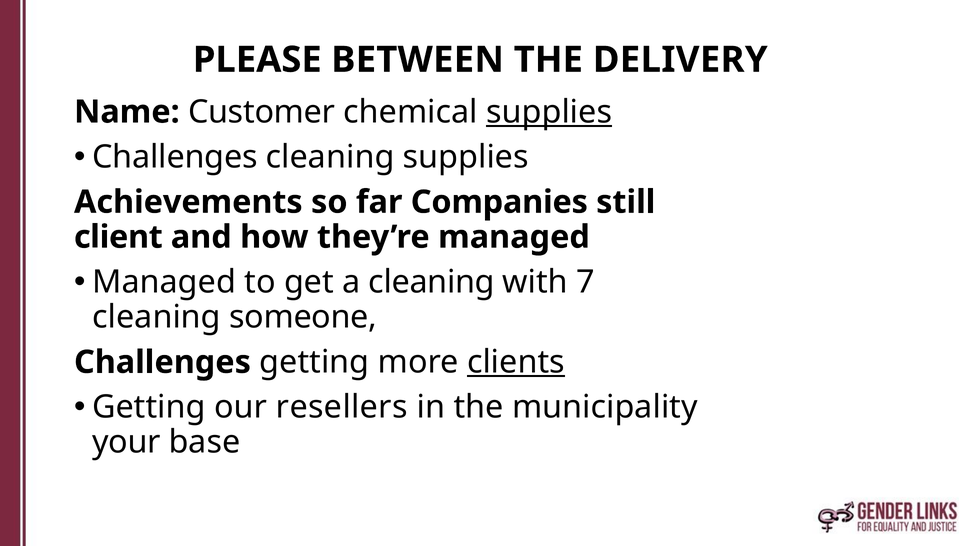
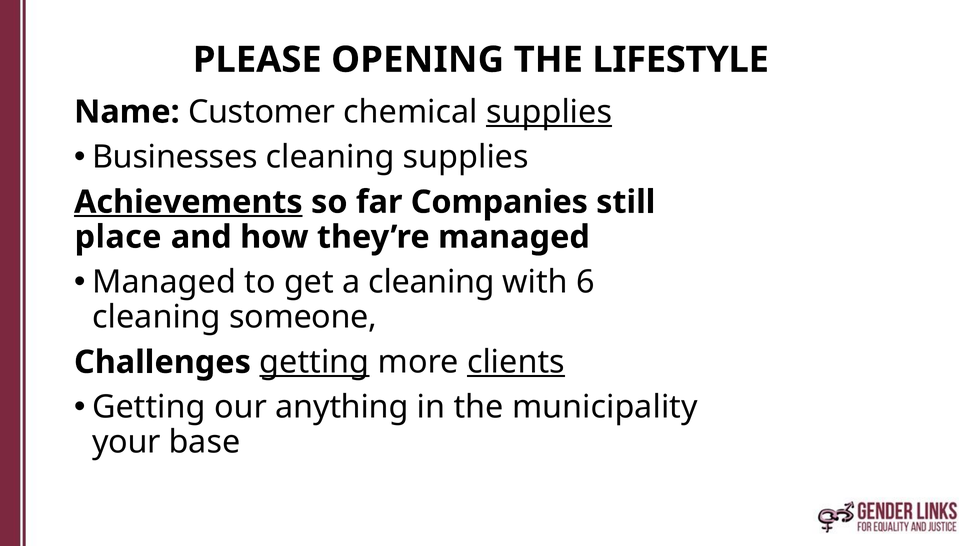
BETWEEN: BETWEEN -> OPENING (418, 60)
DELIVERY: DELIVERY -> LIFESTYLE (681, 60)
Challenges: Challenges -> Businesses (175, 157)
Achievements underline: none -> present (188, 202)
client: client -> place (118, 237)
7: 7 -> 6 (586, 282)
getting underline: none -> present (314, 362)
resellers: resellers -> anything (342, 407)
